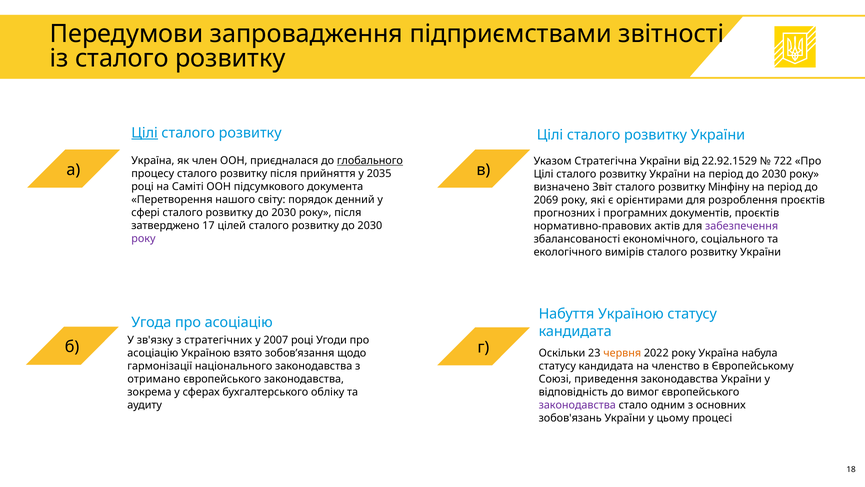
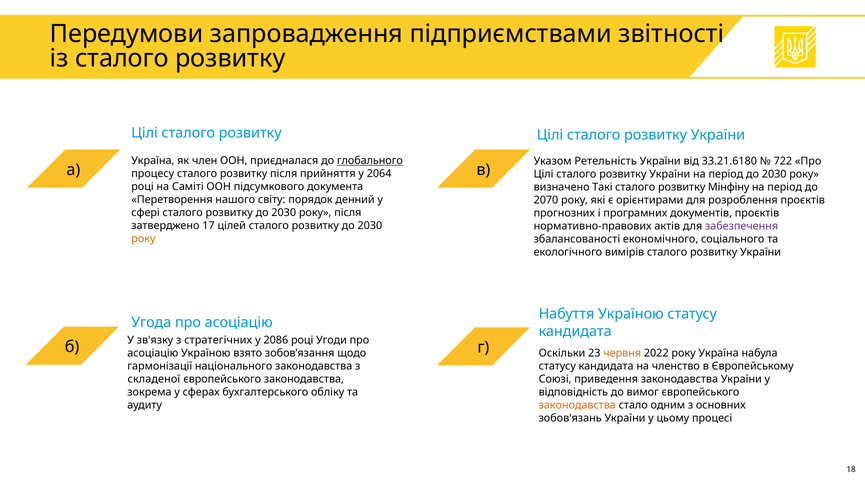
Цілі underline: present -> none (145, 133)
Стратегічна: Стратегічна -> Ретельність (606, 161)
22.92.1529: 22.92.1529 -> 33.21.6180 (729, 161)
2035: 2035 -> 2064 (379, 173)
Звіт: Звіт -> Такі (602, 187)
2069: 2069 -> 2070 (546, 200)
року colour: purple -> orange (143, 238)
2007: 2007 -> 2086 (276, 340)
отримано: отримано -> складеної (154, 379)
законодавства colour: purple -> orange (577, 405)
